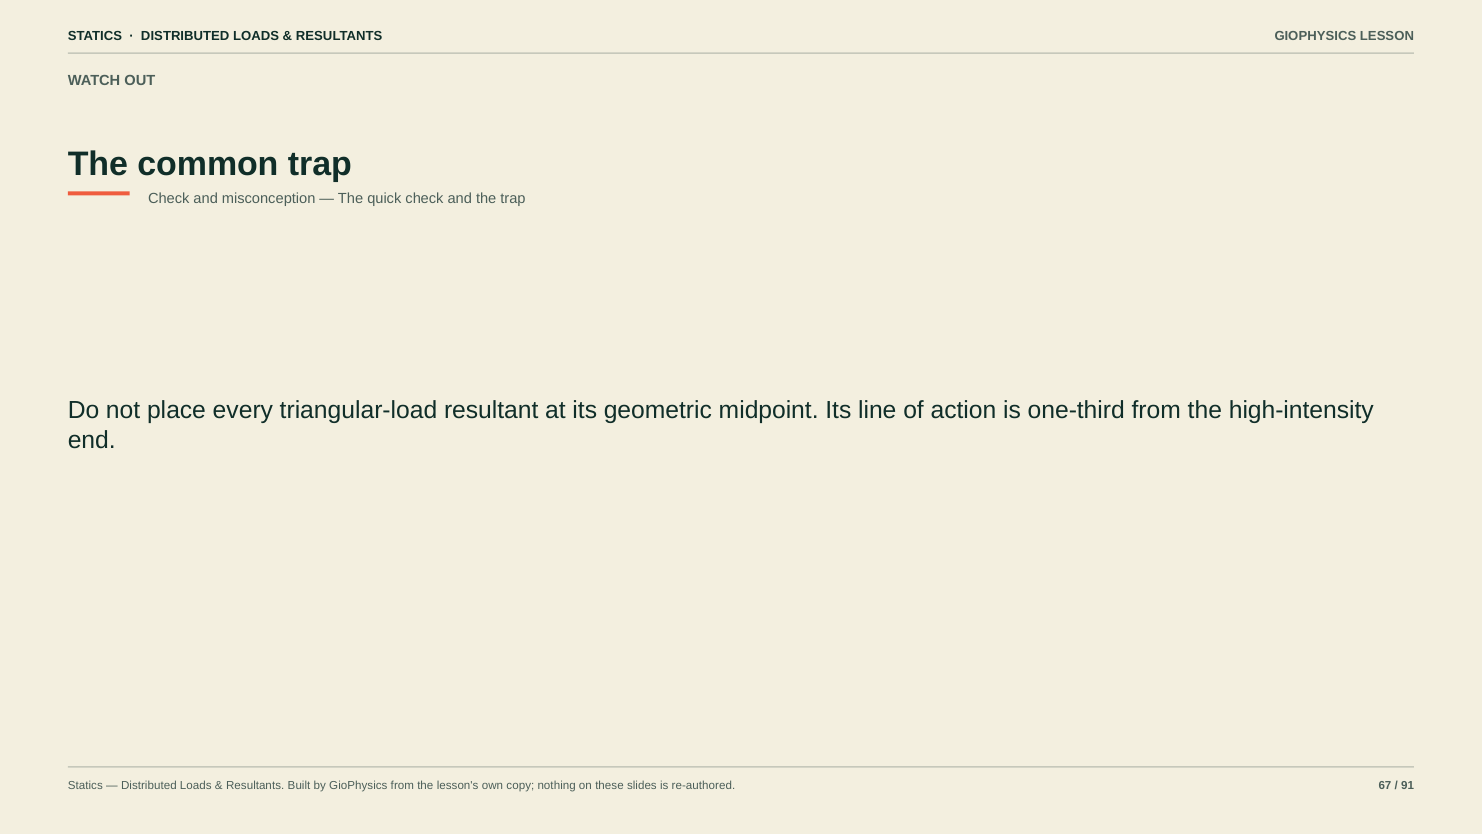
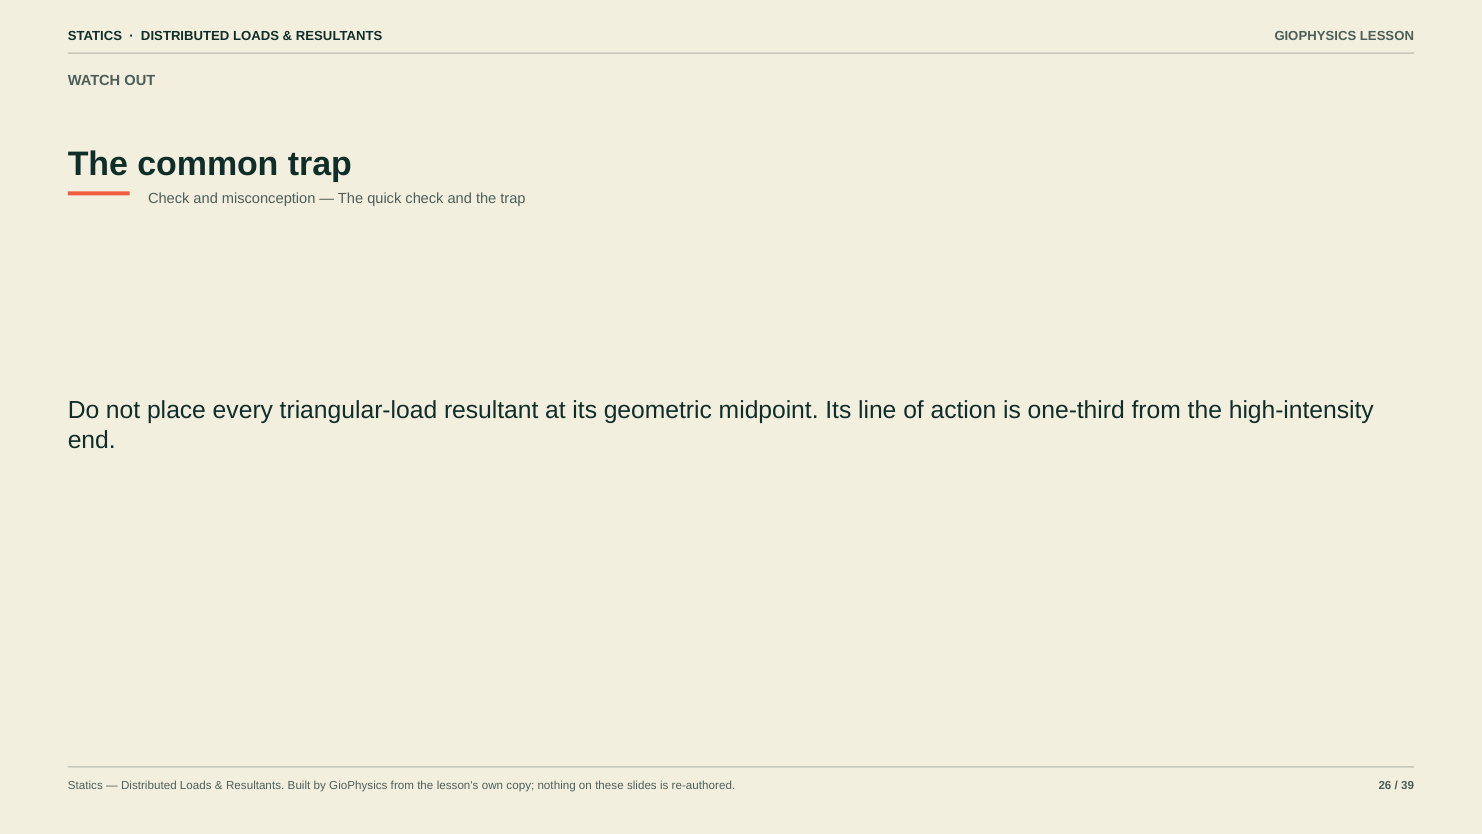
67: 67 -> 26 (1385, 786)
91: 91 -> 39 (1408, 786)
